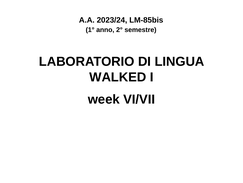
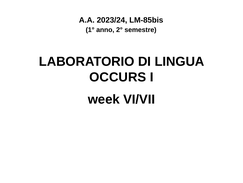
WALKED: WALKED -> OCCURS (118, 77)
